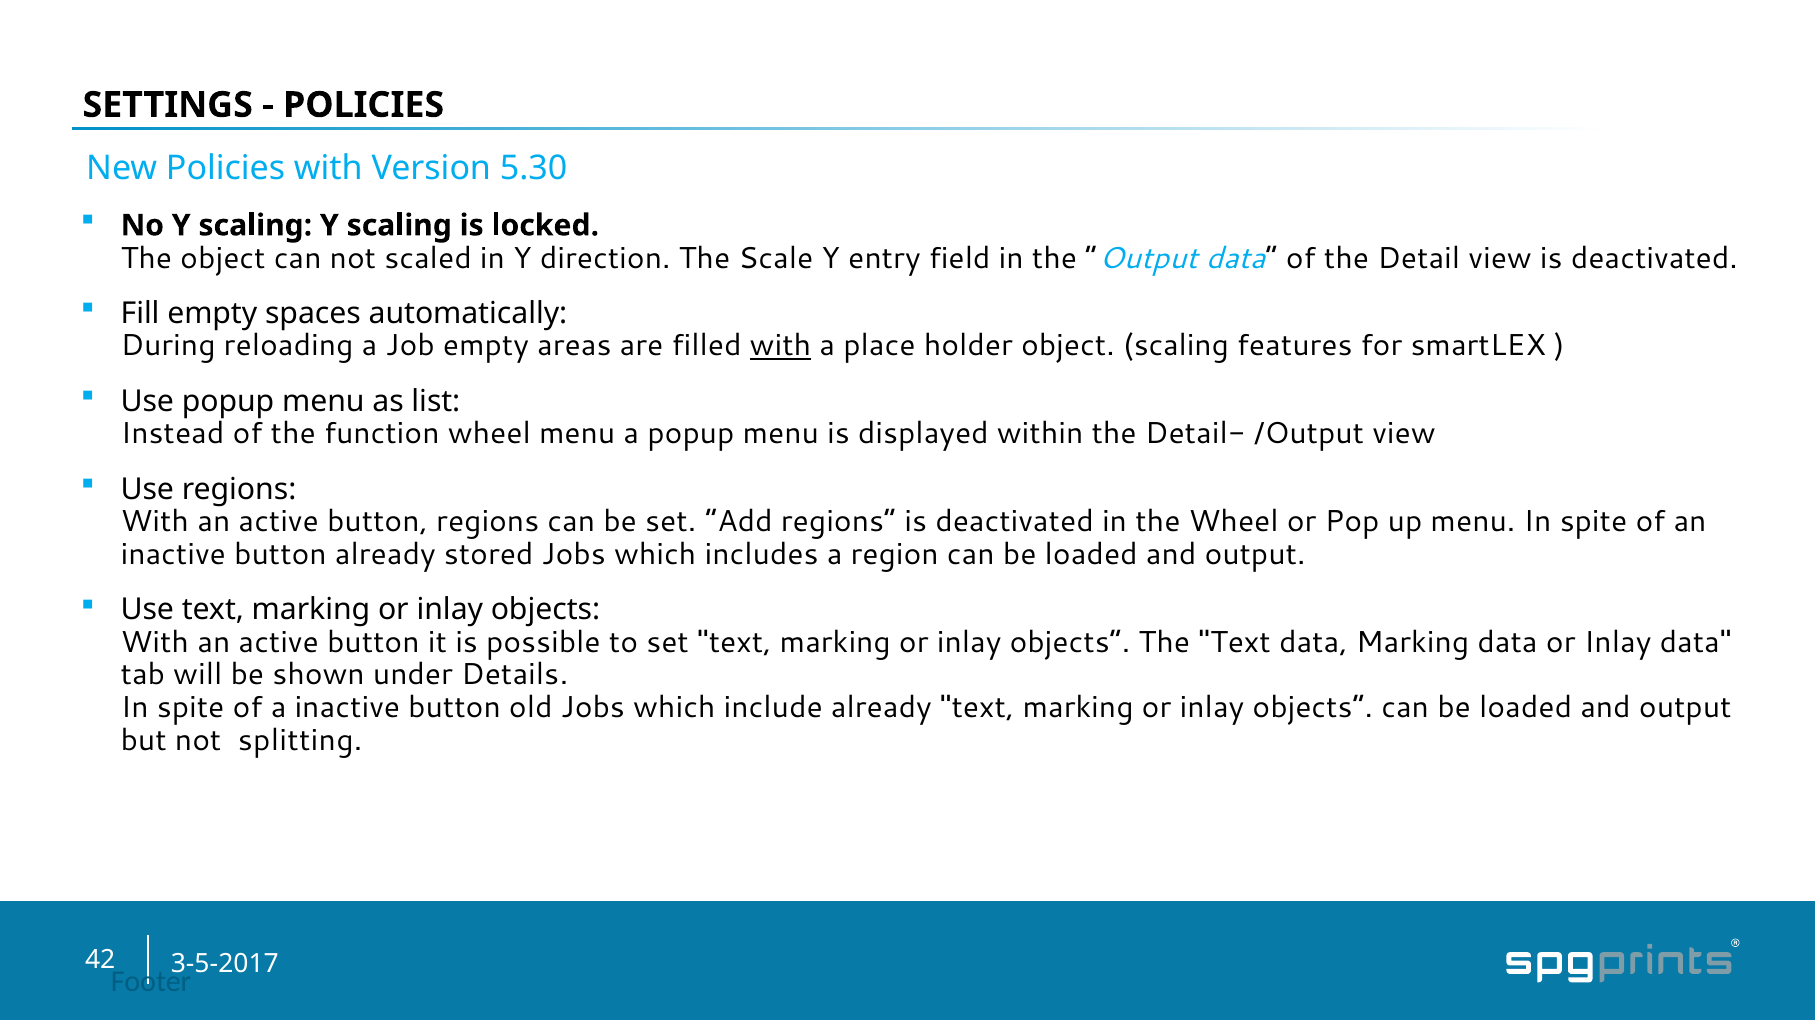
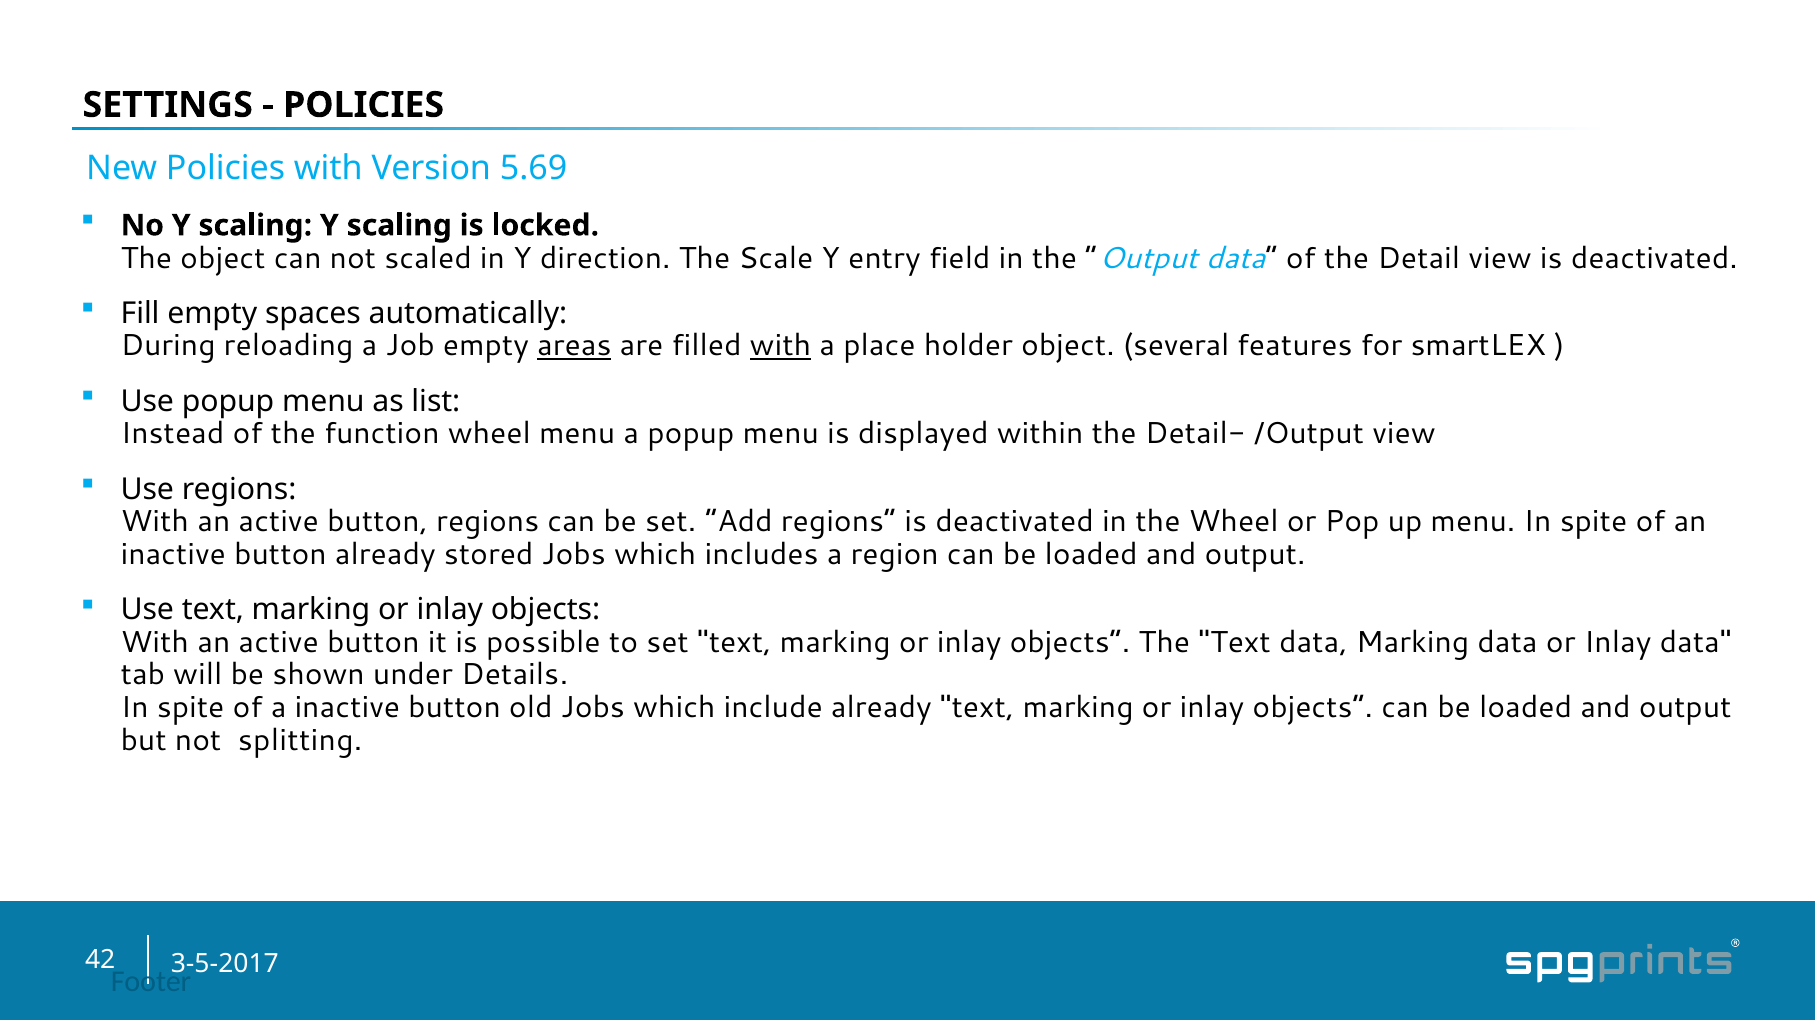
5.30: 5.30 -> 5.69 (534, 169)
areas underline: none -> present (574, 346)
object scaling: scaling -> several (1176, 346)
